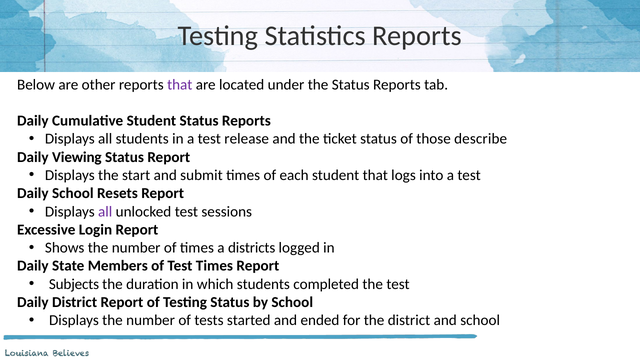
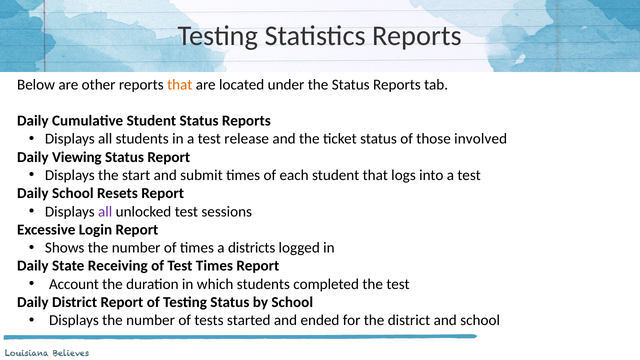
that colour: purple -> orange (180, 85)
describe: describe -> involved (481, 139)
Members: Members -> Receiving (118, 266)
Subjects: Subjects -> Account (74, 284)
